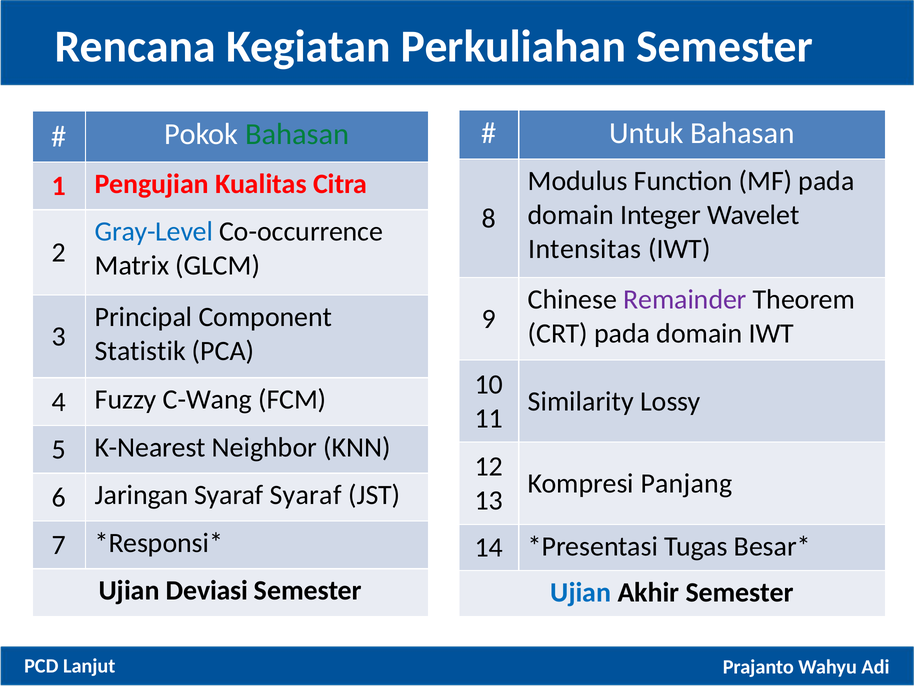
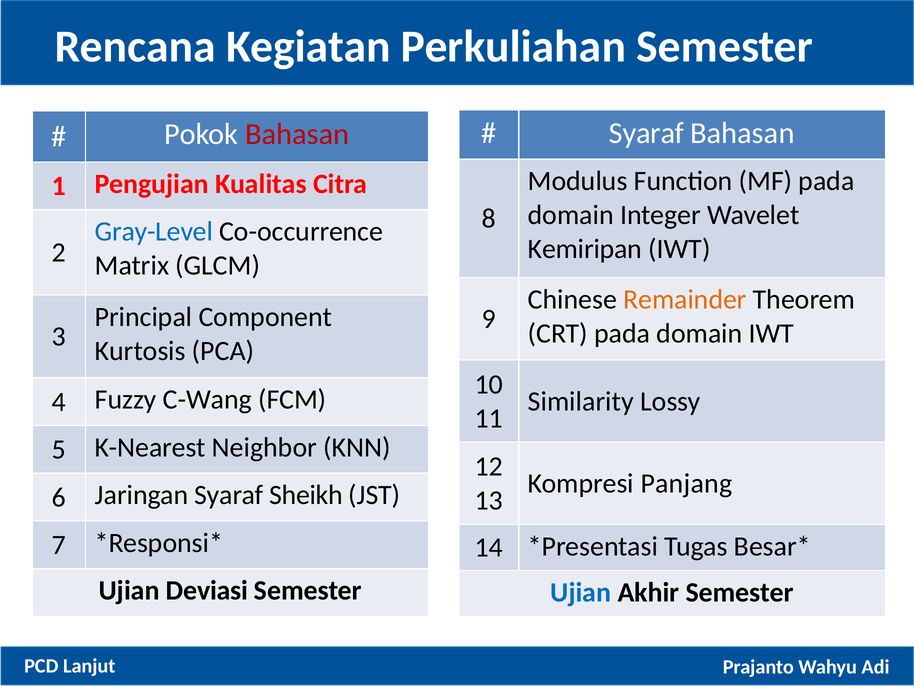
Untuk: Untuk -> Syaraf (647, 133)
Bahasan colour: green -> red (297, 134)
Intensitas: Intensitas -> Kemiripan (585, 249)
Remainder colour: purple -> orange (685, 299)
Statistik: Statistik -> Kurtosis (140, 351)
Syaraf Syaraf: Syaraf -> Sheikh (306, 495)
